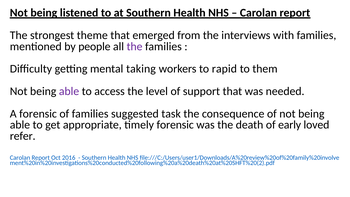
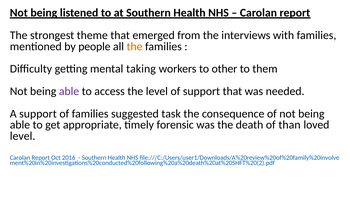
the colour: purple -> orange (135, 46)
rapid: rapid -> other (224, 69)
A forensic: forensic -> support (38, 114)
early: early -> than (290, 125)
refer: refer -> level (23, 136)
